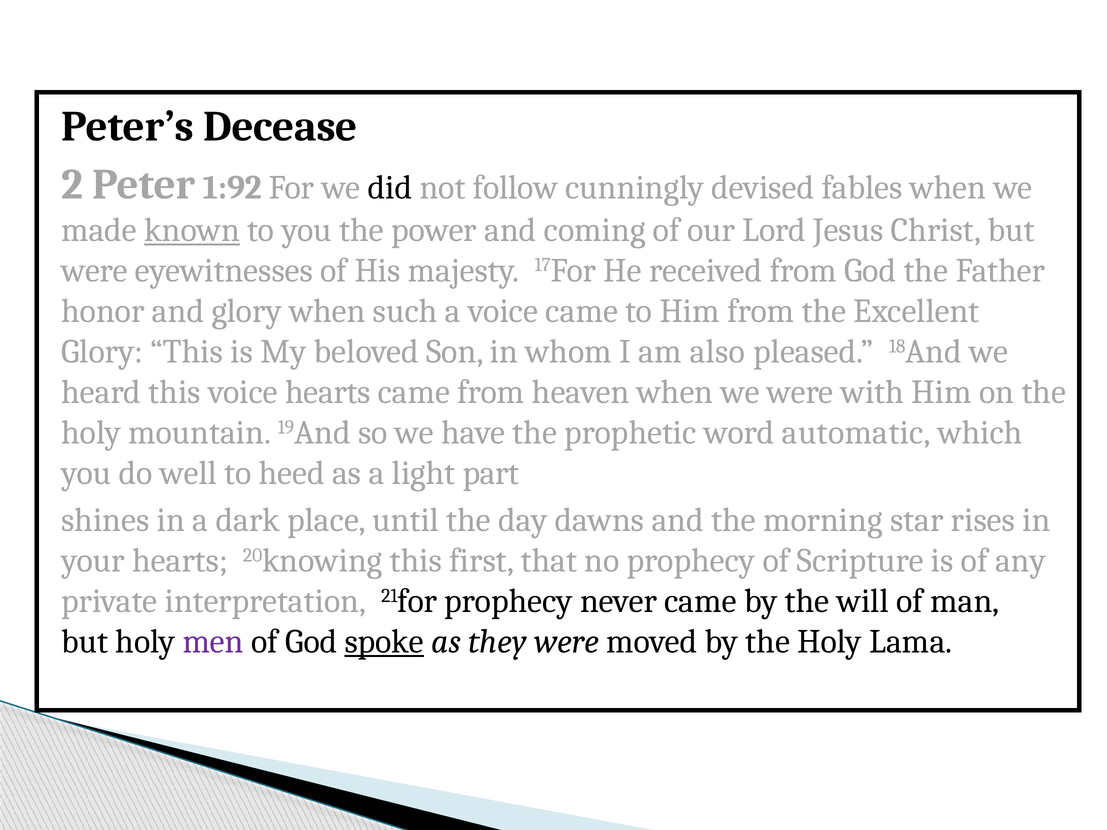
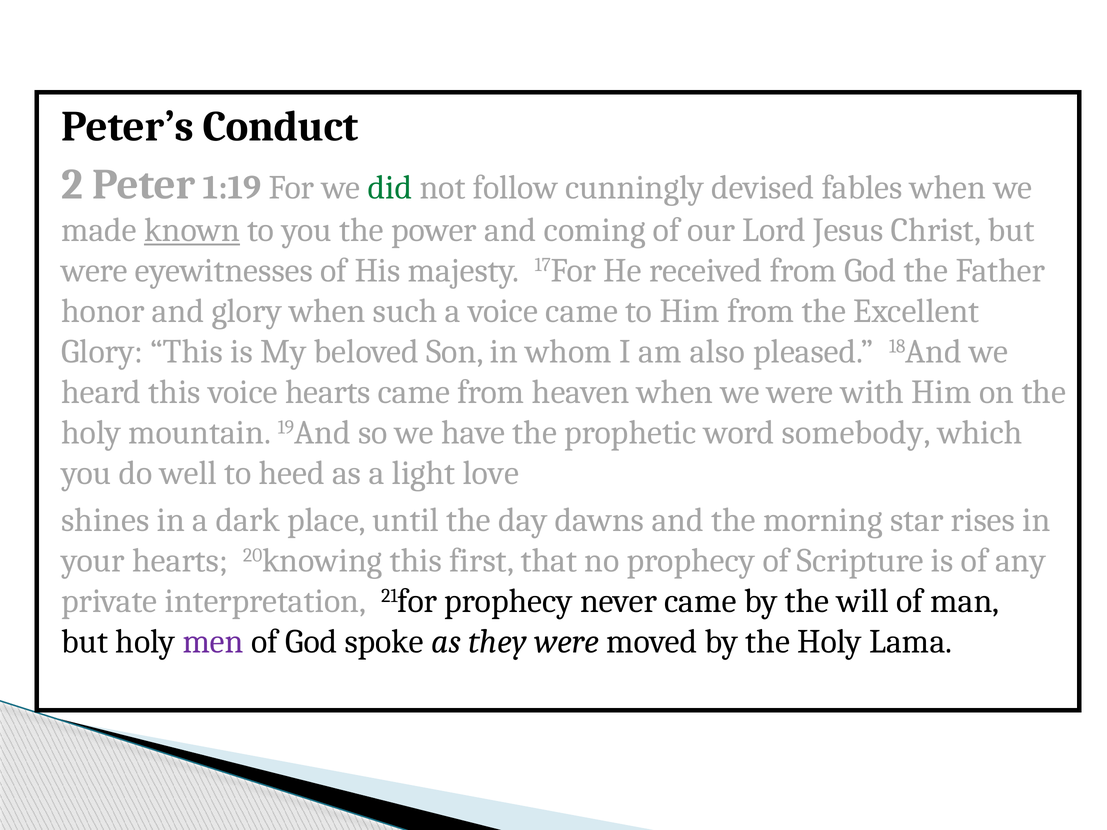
Decease: Decease -> Conduct (280, 127)
1:92: 1:92 -> 1:19 (232, 188)
did colour: black -> green (390, 188)
automatic: automatic -> somebody (856, 433)
part: part -> love (491, 473)
spoke underline: present -> none (384, 642)
